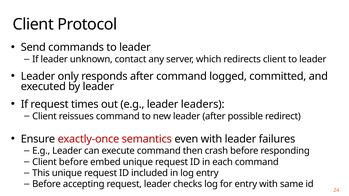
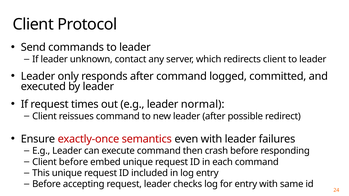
leaders: leaders -> normal (203, 105)
